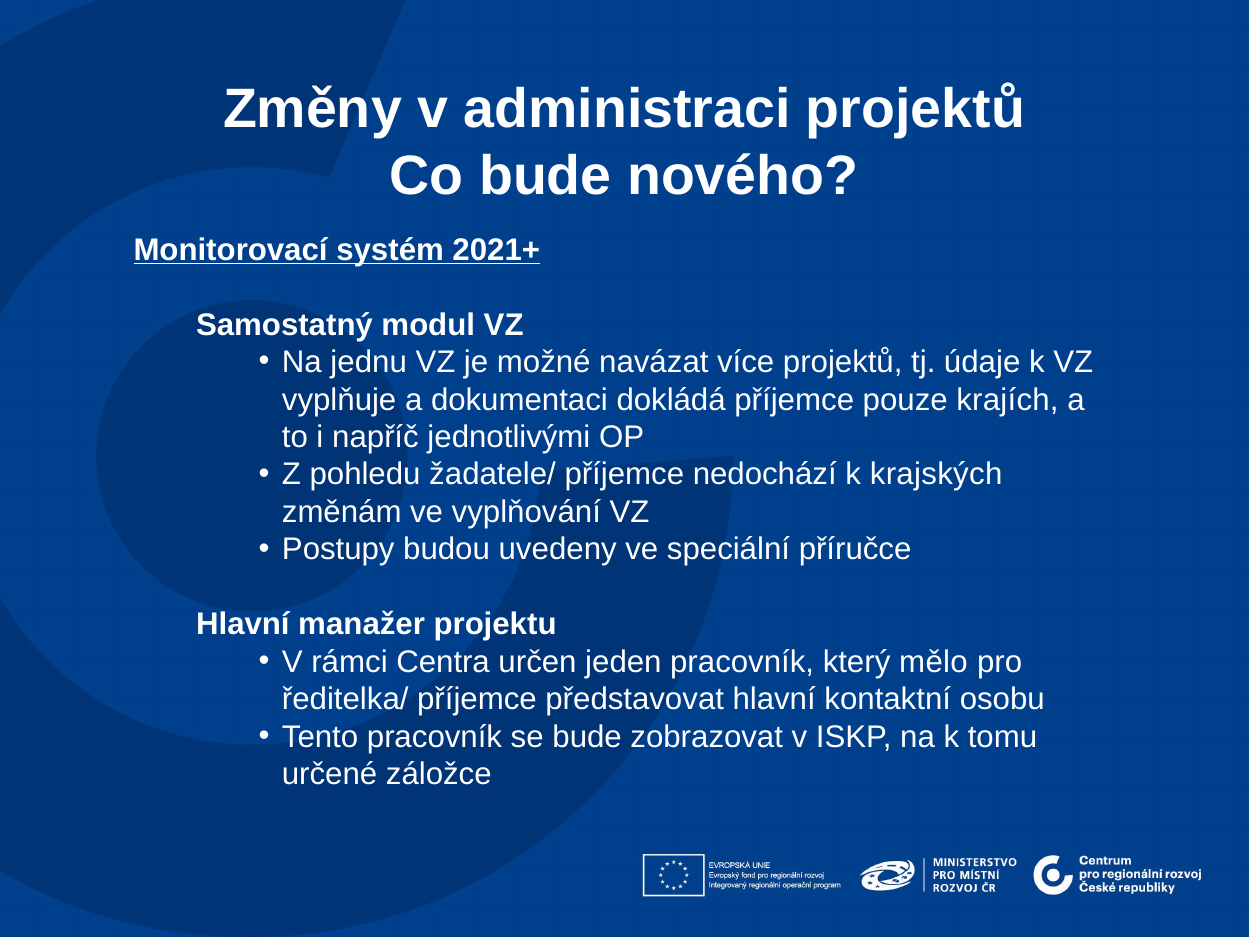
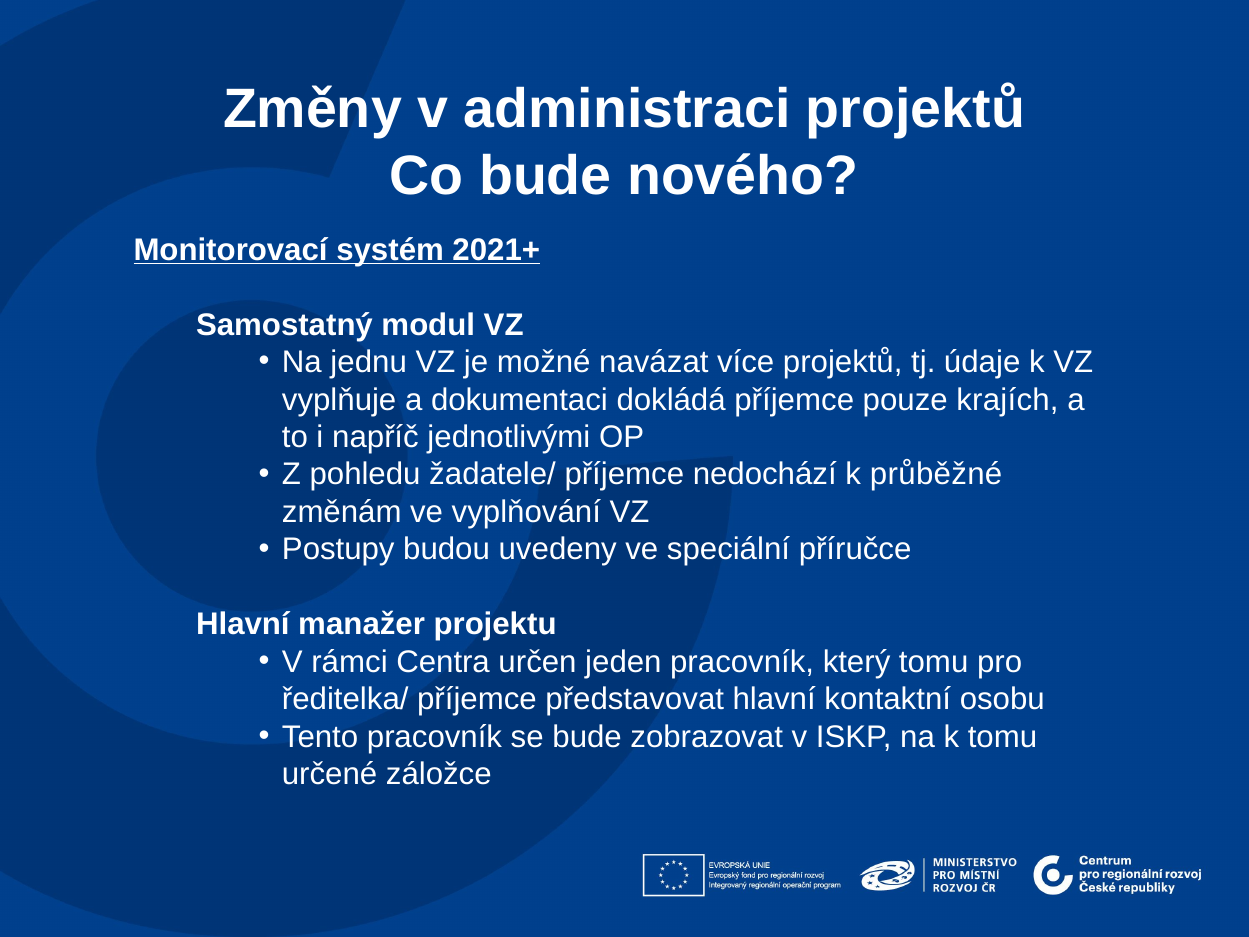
krajských: krajských -> průběžné (936, 475)
který mělo: mělo -> tomu (934, 662)
